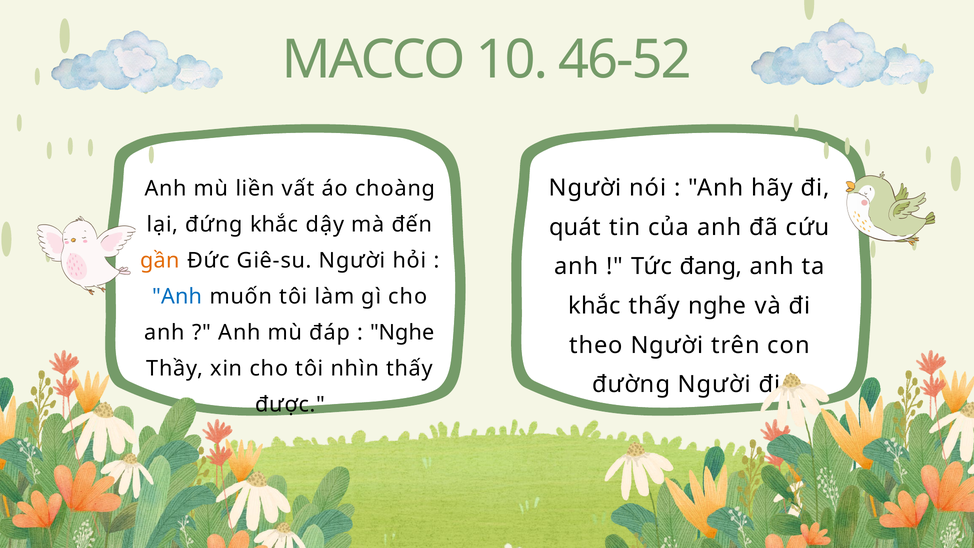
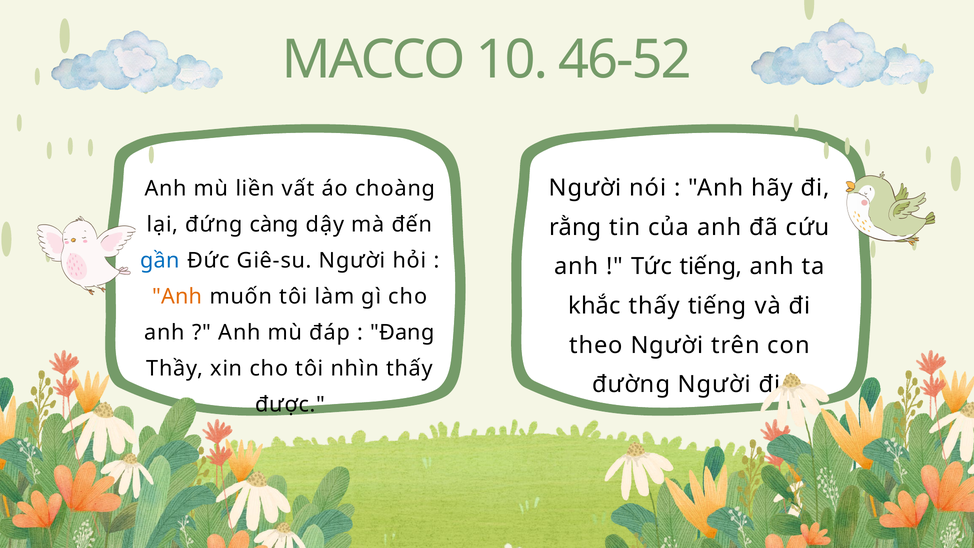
đứng khắc: khắc -> càng (274, 225)
quát: quát -> rằng (575, 227)
gần colour: orange -> blue (160, 261)
Tức đang: đang -> tiếng (711, 267)
Anh colour: blue -> orange (177, 297)
thấy nghe: nghe -> tiếng (717, 306)
Nghe: Nghe -> Đang (402, 333)
